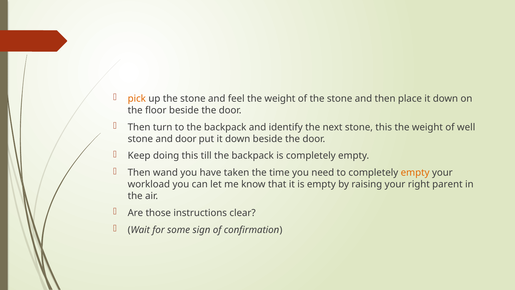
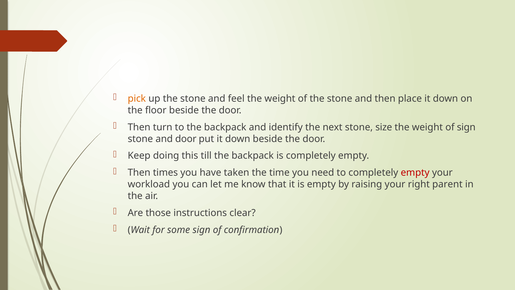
stone this: this -> size (384, 127)
of well: well -> sign (466, 127)
wand: wand -> times (165, 173)
empty colour: orange -> red (415, 173)
